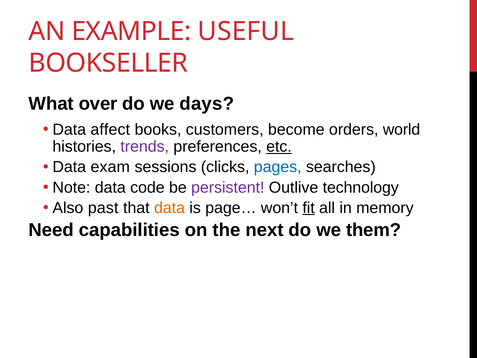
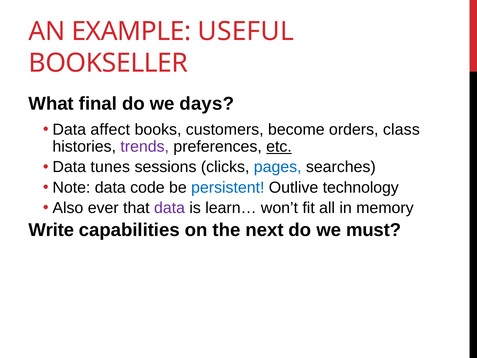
over: over -> final (98, 104)
world: world -> class (401, 129)
exam: exam -> tunes (110, 167)
persistent colour: purple -> blue (228, 187)
past: past -> ever (103, 208)
data colour: orange -> purple (169, 208)
page…: page… -> learn… (231, 208)
fit underline: present -> none (309, 208)
Need: Need -> Write (51, 230)
them: them -> must (374, 230)
